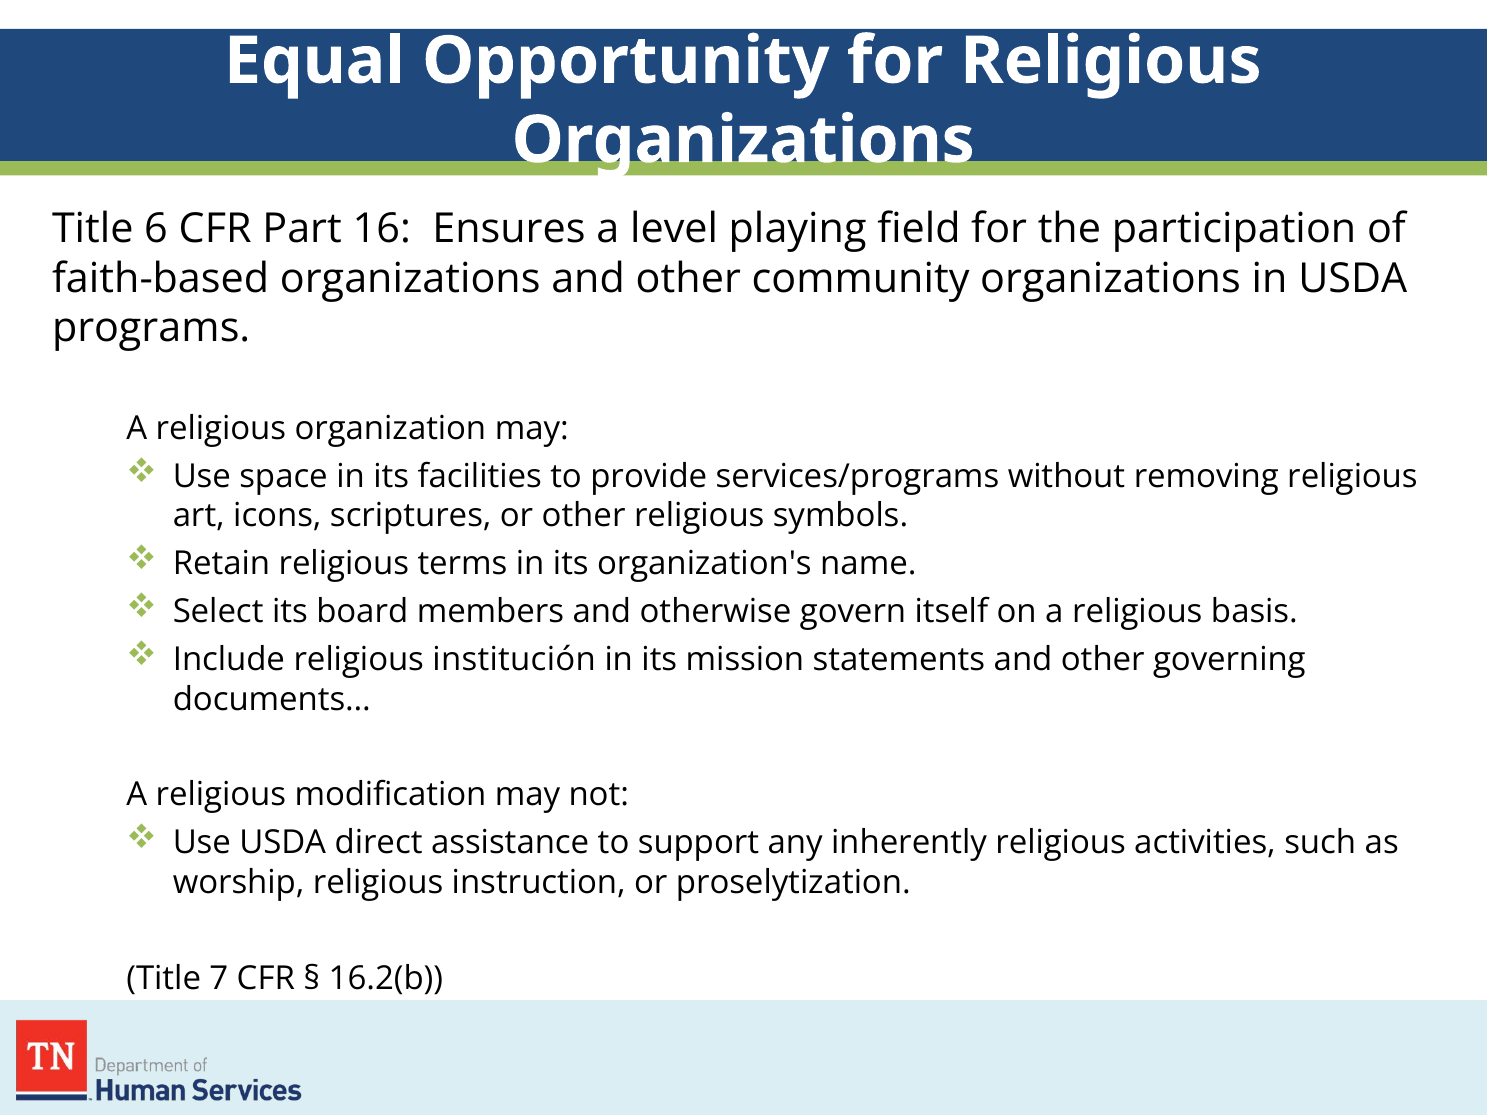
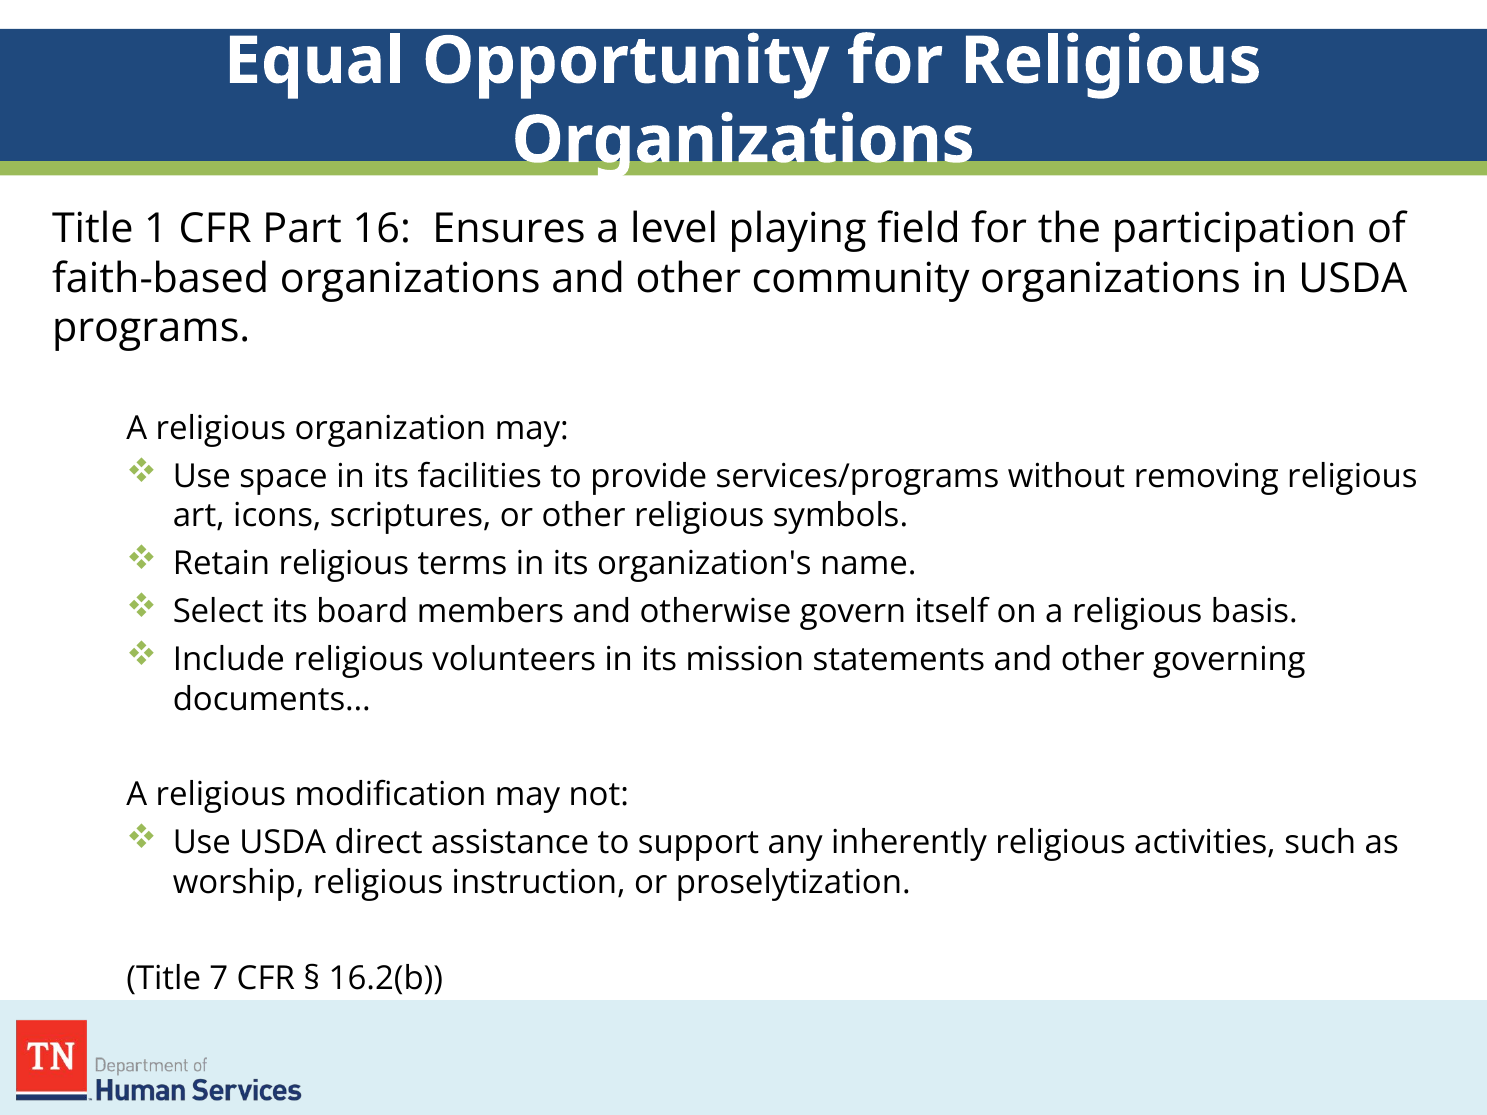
6: 6 -> 1 (156, 229)
institución: institución -> volunteers (514, 660)
